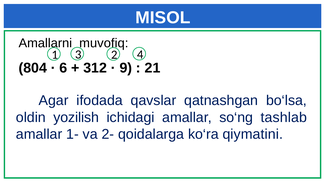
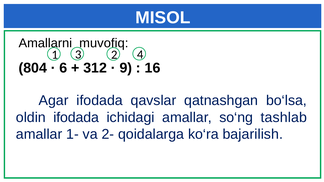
21: 21 -> 16 (153, 68)
oldin yozilish: yozilish -> ifodada (76, 118)
qiymatini: qiymatini -> bajarilish (253, 135)
